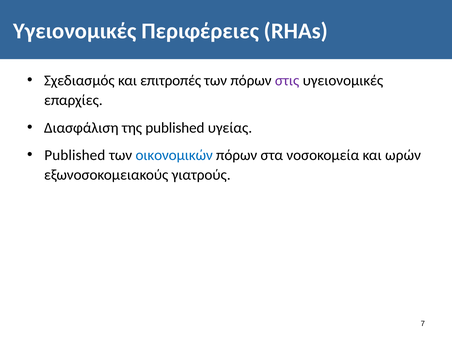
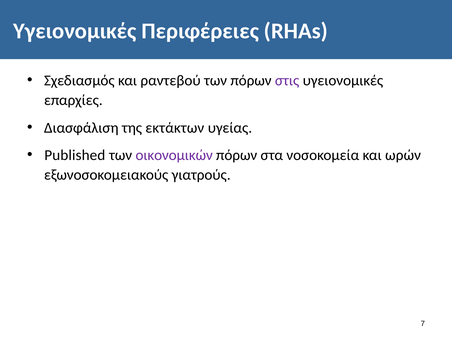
επιτροπές: επιτροπές -> ραντεβού (171, 80)
της published: published -> εκτάκτων (175, 128)
οικονομικών colour: blue -> purple (174, 155)
